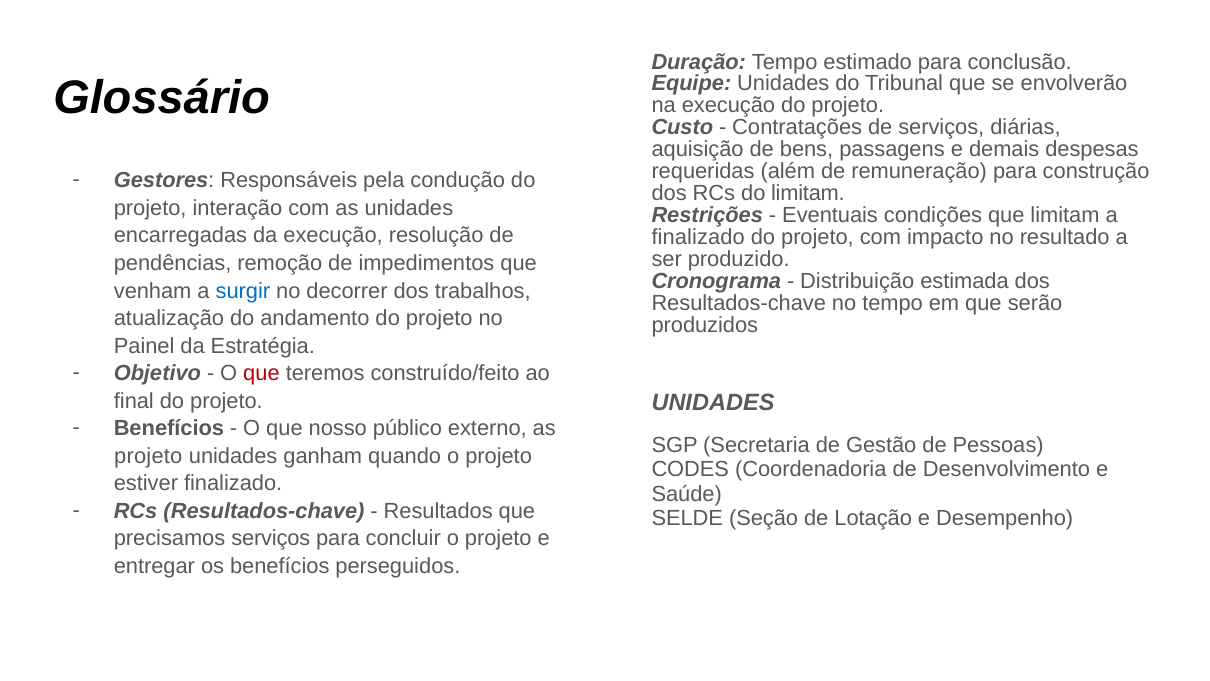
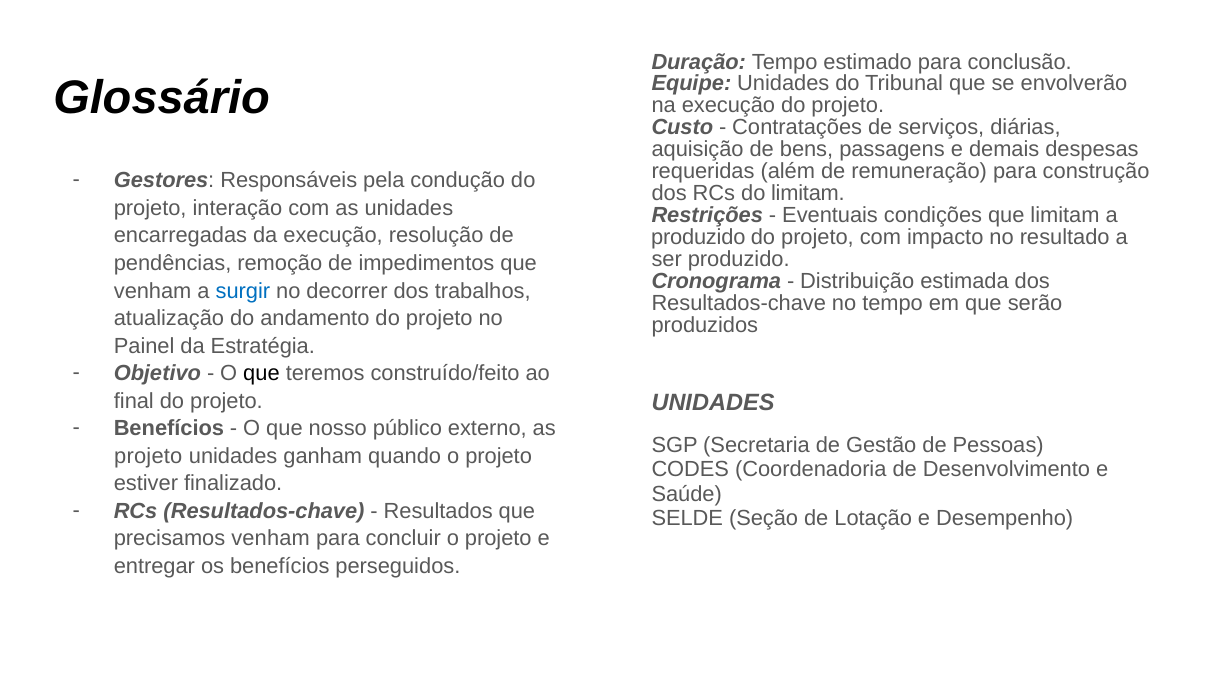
finalizado: finalizado -> produzido (698, 237)
que colour: red -> black (261, 373)
precisamos serviços: serviços -> venham (271, 538)
